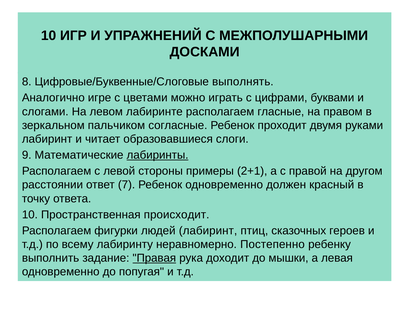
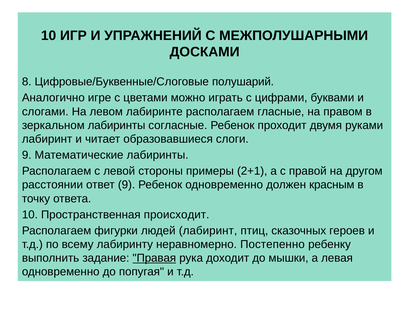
выполнять: выполнять -> полушарий (243, 82)
зеркальном пальчиком: пальчиком -> лабиринты (117, 125)
лабиринты underline: present -> none (158, 155)
ответ 7: 7 -> 9 (127, 185)
красный: красный -> красным (332, 185)
